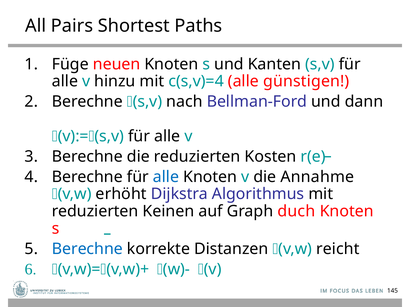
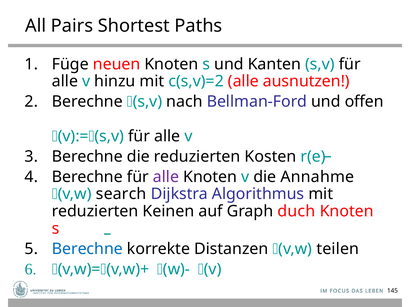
c(s,v)=4: c(s,v)=4 -> c(s,v)=2 (196, 81)
günstigen: günstigen -> ausnutzen (306, 81)
dann: dann -> offen (364, 102)
alle colour: blue -> purple (166, 177)
erhöht: erhöht -> search (121, 194)
reicht: reicht -> teilen (338, 249)
